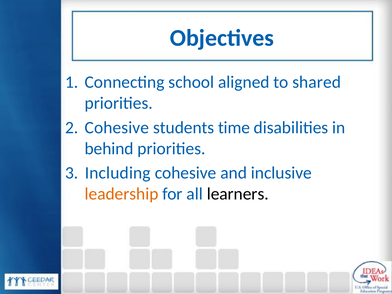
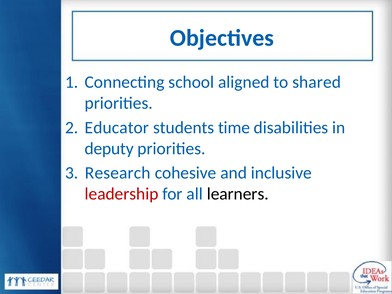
Cohesive: Cohesive -> Educator (117, 128)
behind: behind -> deputy (109, 149)
Including: Including -> Research (118, 173)
leadership colour: orange -> red (122, 194)
